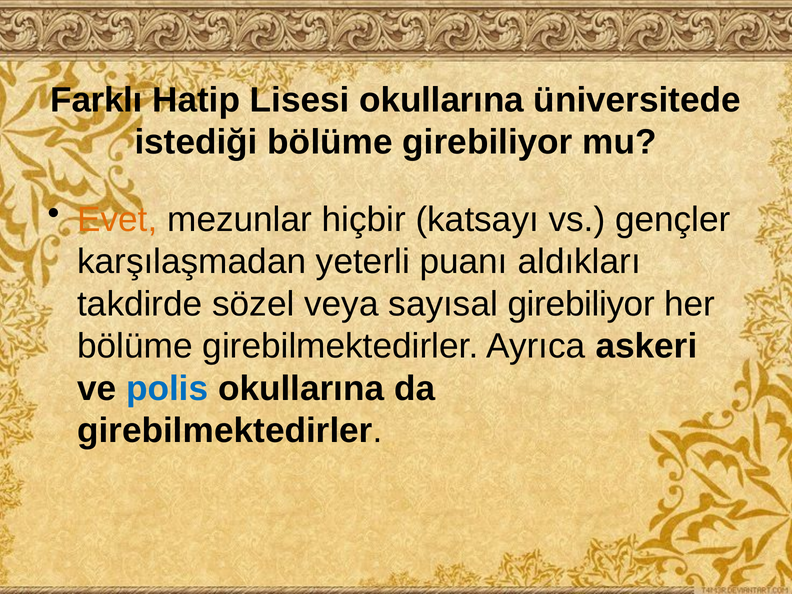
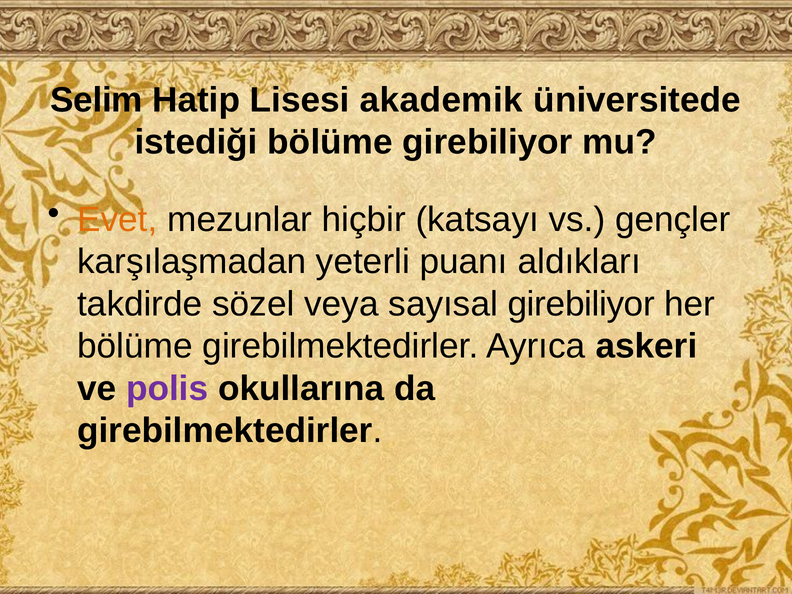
Farklı: Farklı -> Selim (97, 100)
Lisesi okullarına: okullarına -> akademik (441, 100)
polis colour: blue -> purple (167, 388)
